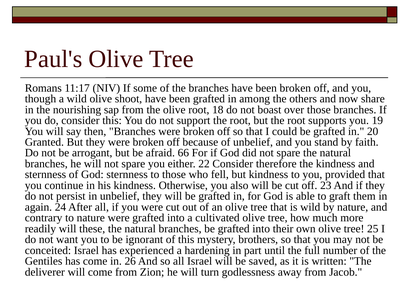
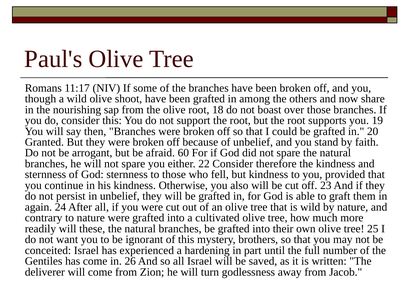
66: 66 -> 60 (183, 153)
